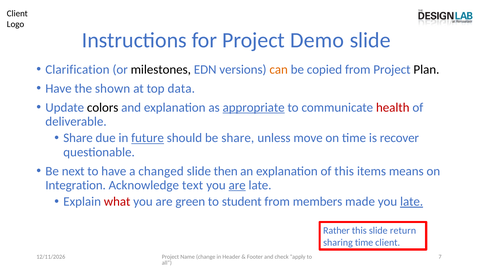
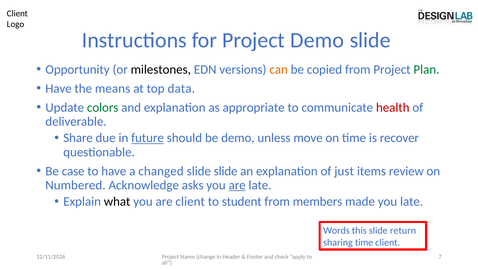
Clarification: Clarification -> Opportunity (78, 69)
Plan colour: black -> green (426, 69)
shown: shown -> means (113, 88)
colors colour: black -> green (103, 107)
appropriate underline: present -> none (254, 107)
be share: share -> demo (238, 138)
next: next -> case (73, 171)
slide then: then -> slide (226, 171)
of this: this -> just (344, 171)
means: means -> review (406, 171)
Integration: Integration -> Numbered (76, 185)
text: text -> asks (193, 185)
what colour: red -> black (117, 202)
are green: green -> client (190, 202)
late underline: present -> none (412, 202)
Rather: Rather -> Words (336, 230)
